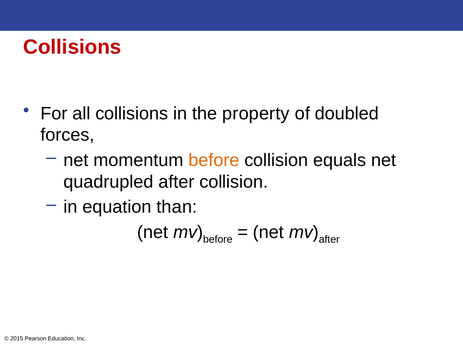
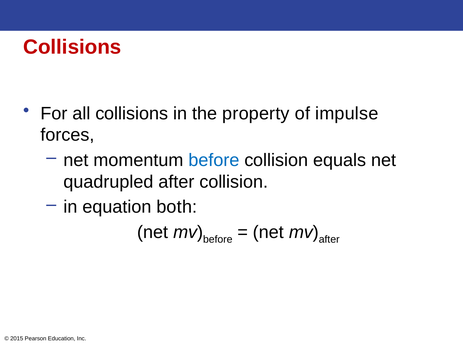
doubled: doubled -> impulse (347, 113)
before colour: orange -> blue (214, 160)
than: than -> both (177, 207)
